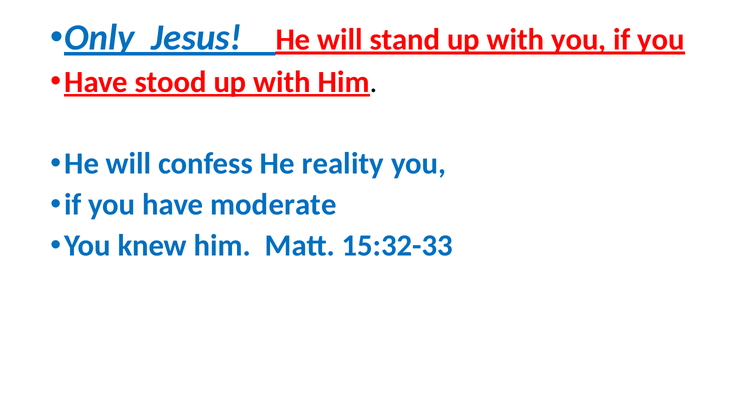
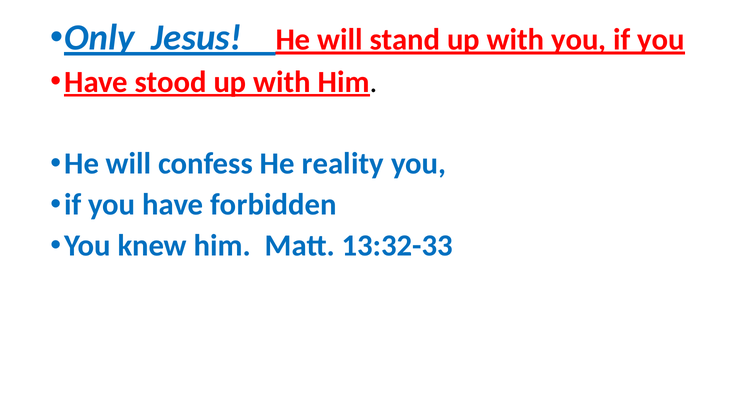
moderate: moderate -> forbidden (273, 205)
15:32-33: 15:32-33 -> 13:32-33 (397, 246)
